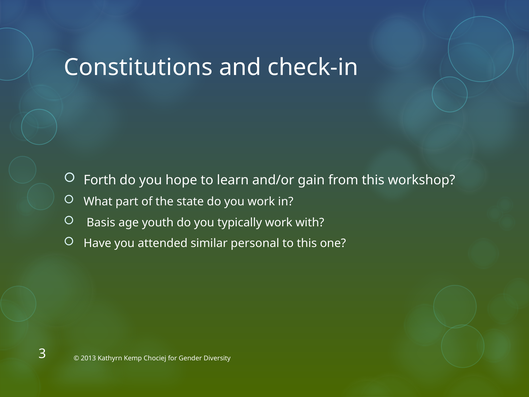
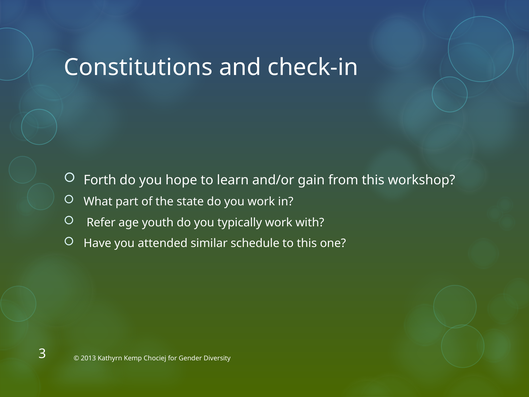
Basis: Basis -> Refer (101, 222)
personal: personal -> schedule (255, 243)
